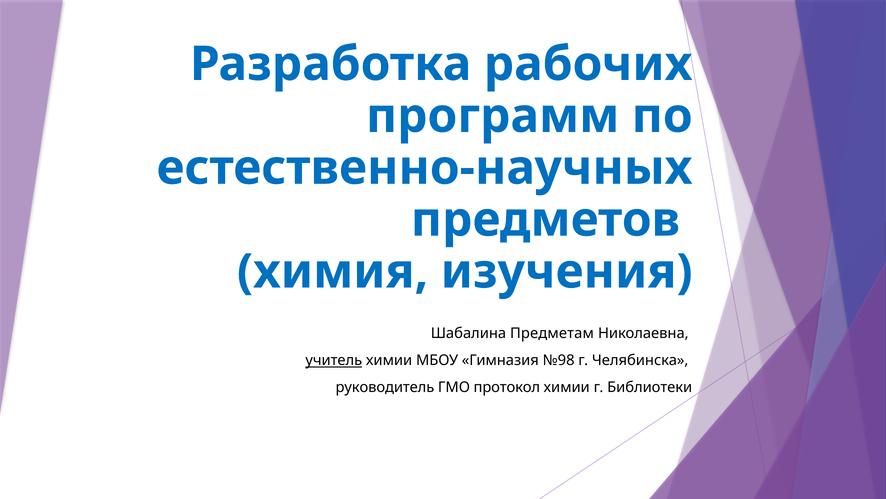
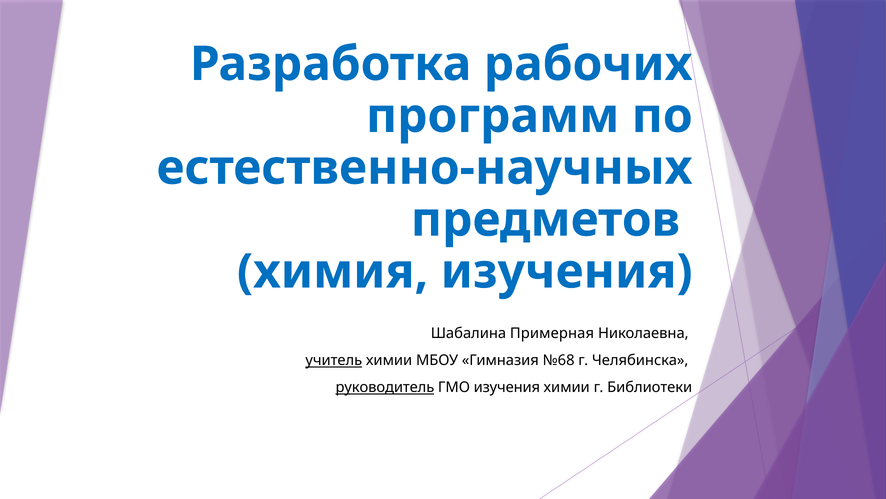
Предметам: Предметам -> Примерная (552, 333)
№98: №98 -> №68 (559, 360)
руководитель underline: none -> present (385, 387)
ГМО протокол: протокол -> изучения (507, 387)
